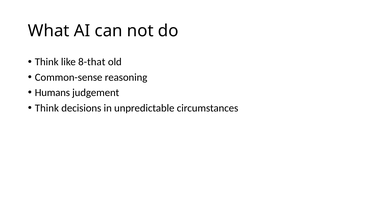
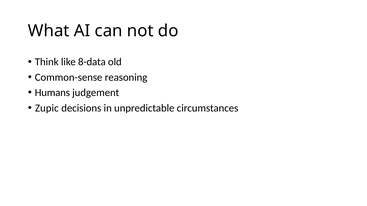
8-that: 8-that -> 8-data (92, 62)
Think: Think -> Zupic (47, 108)
